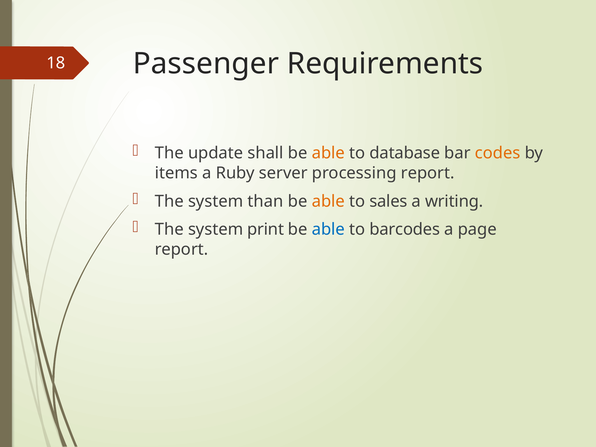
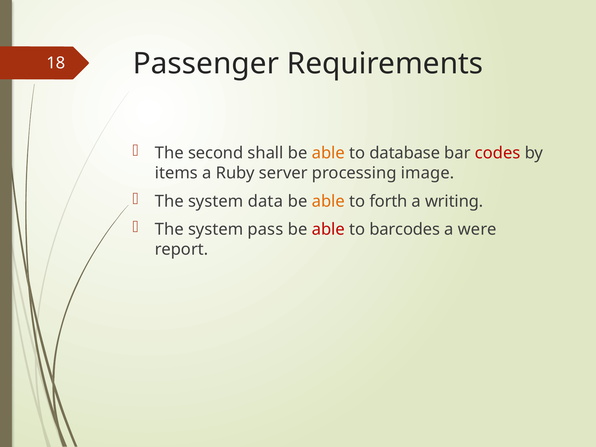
update: update -> second (216, 153)
codes colour: orange -> red (498, 153)
processing report: report -> image (428, 173)
than: than -> data (265, 201)
sales: sales -> forth (388, 201)
print: print -> pass (265, 229)
able colour: blue -> red (328, 229)
page: page -> were (477, 229)
